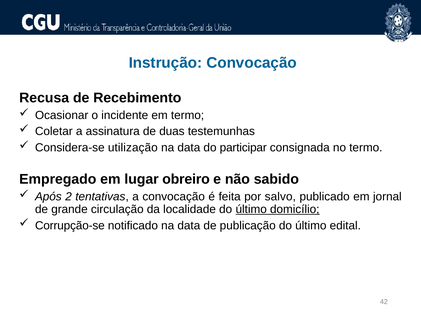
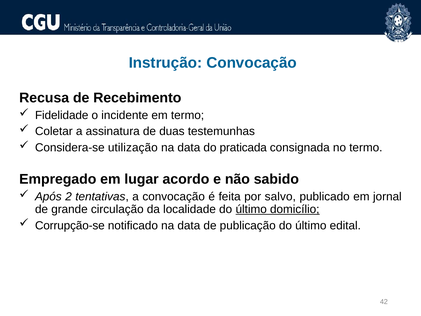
Ocasionar: Ocasionar -> Fidelidade (62, 115)
participar: participar -> praticada (243, 147)
obreiro: obreiro -> acordo (186, 179)
